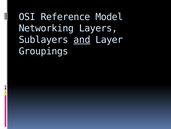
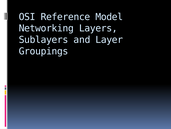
and underline: present -> none (82, 40)
